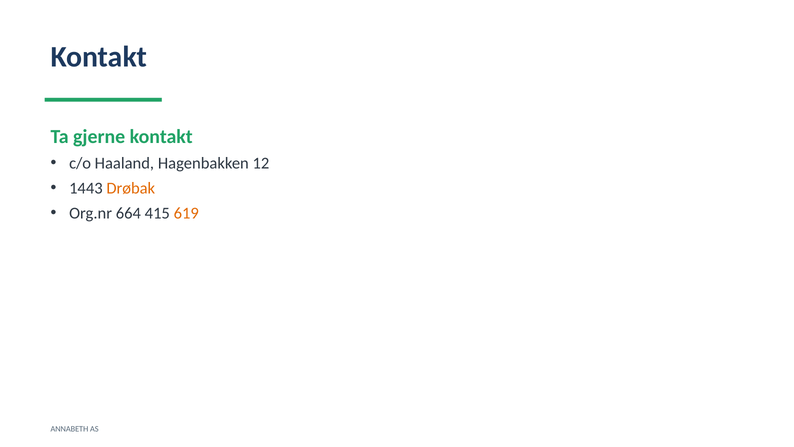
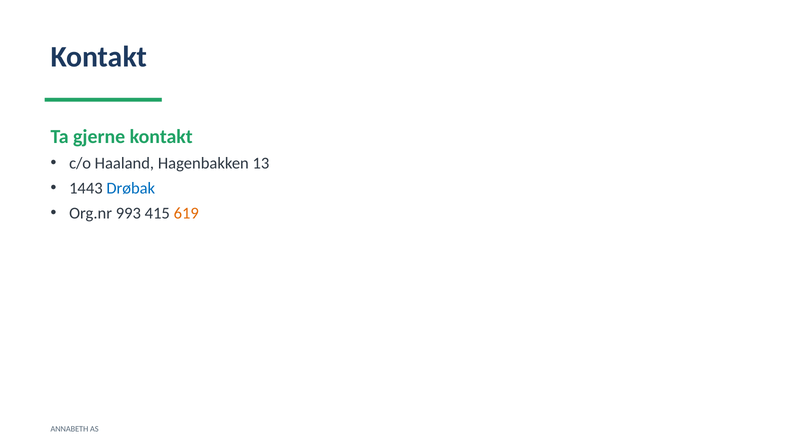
12: 12 -> 13 (261, 163)
Drøbak colour: orange -> blue (131, 188)
664: 664 -> 993 (128, 213)
